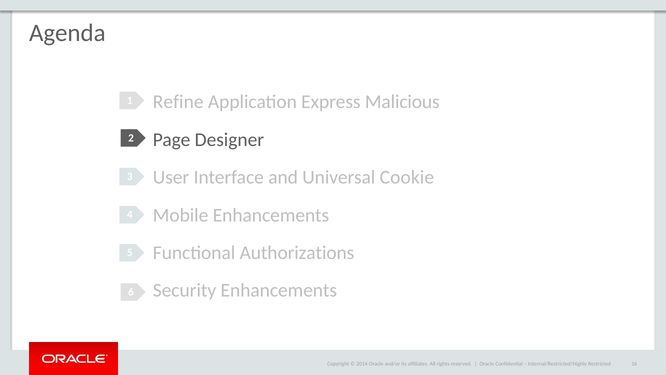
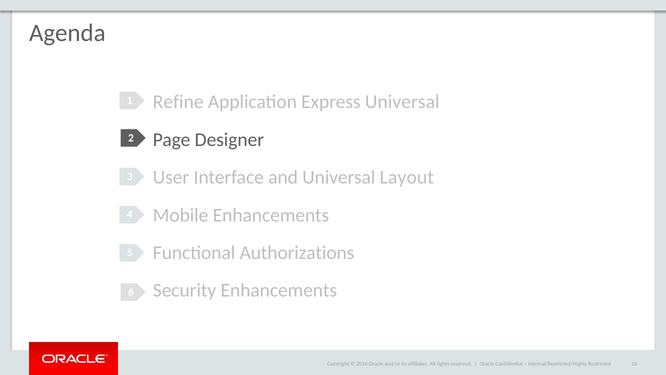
Express Malicious: Malicious -> Universal (402, 102)
Cookie: Cookie -> Layout (407, 177)
